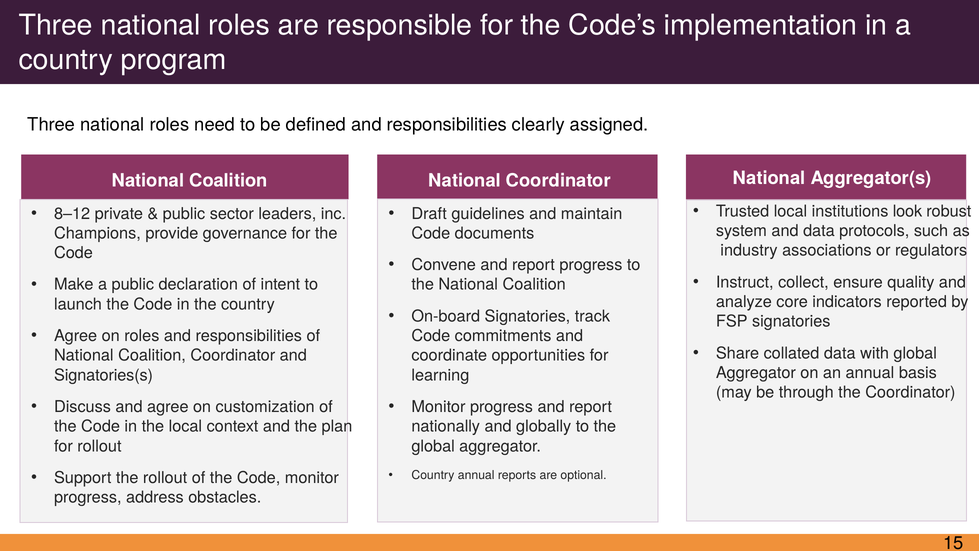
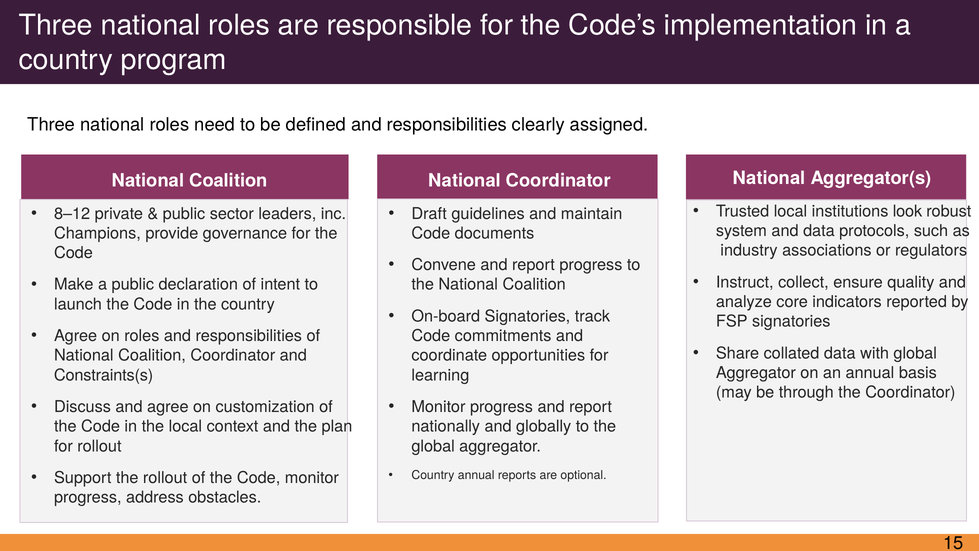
Signatories(s: Signatories(s -> Constraints(s (104, 375)
